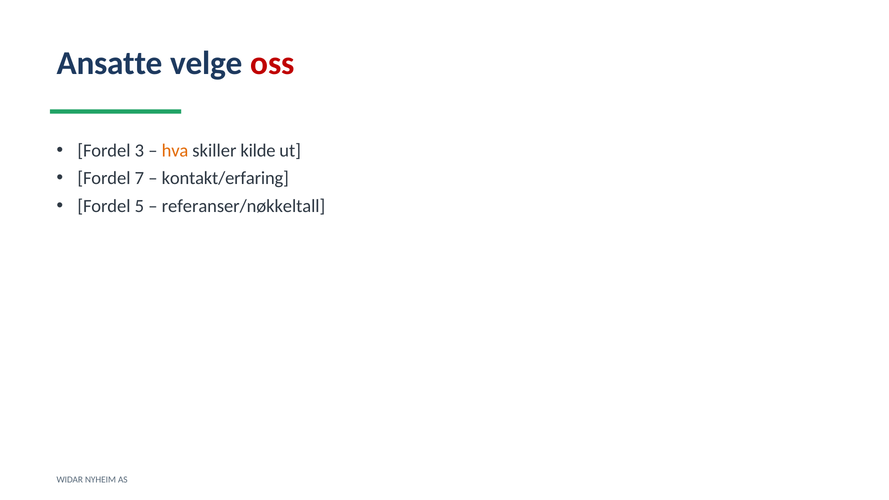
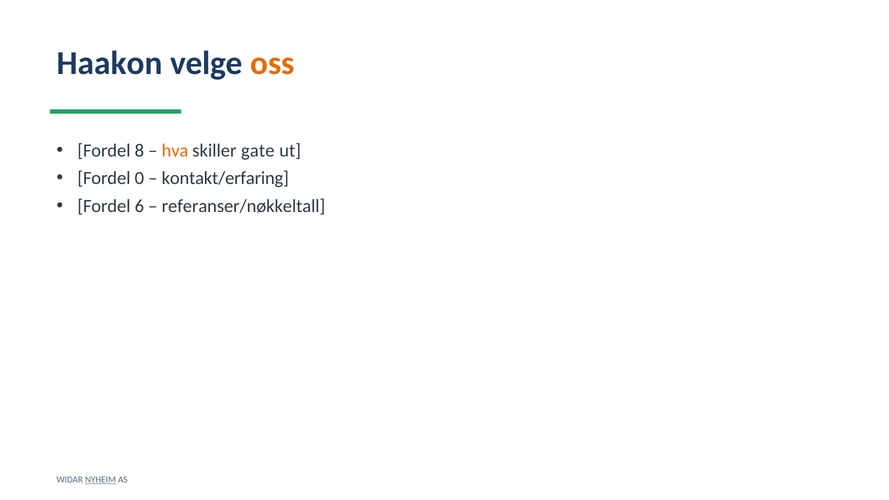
Ansatte: Ansatte -> Haakon (110, 63)
oss colour: red -> orange (272, 63)
3: 3 -> 8 (139, 151)
kilde: kilde -> gate (258, 151)
7: 7 -> 0 (139, 178)
5: 5 -> 6 (139, 206)
NYHEIM underline: none -> present (100, 480)
